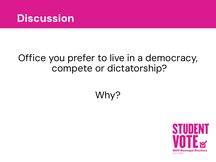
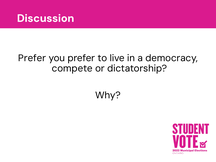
Office: Office -> Prefer (32, 58)
